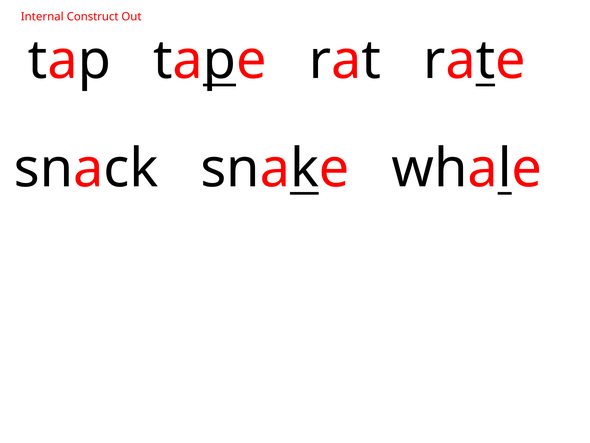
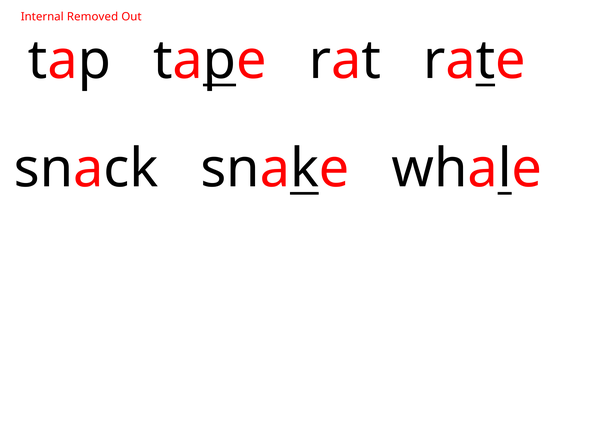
Construct: Construct -> Removed (93, 17)
